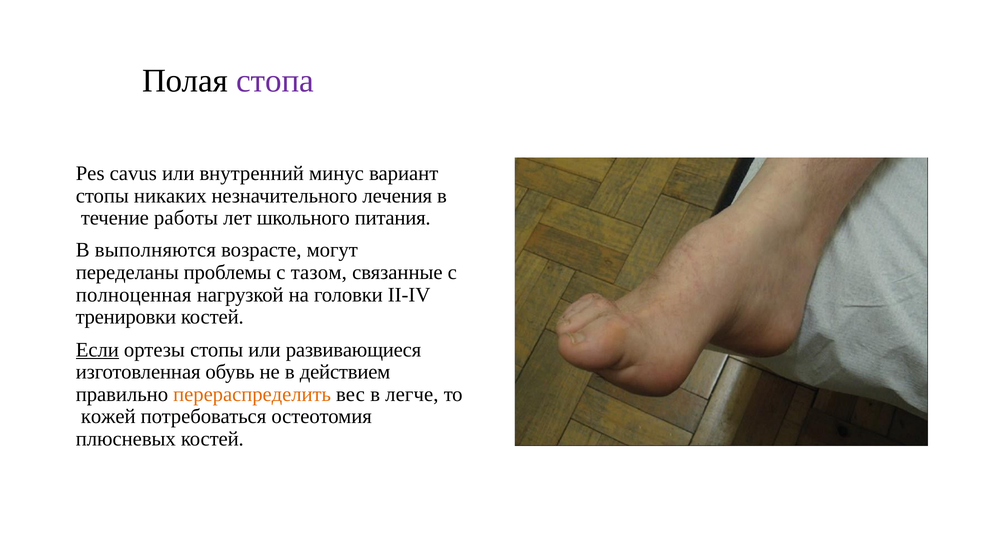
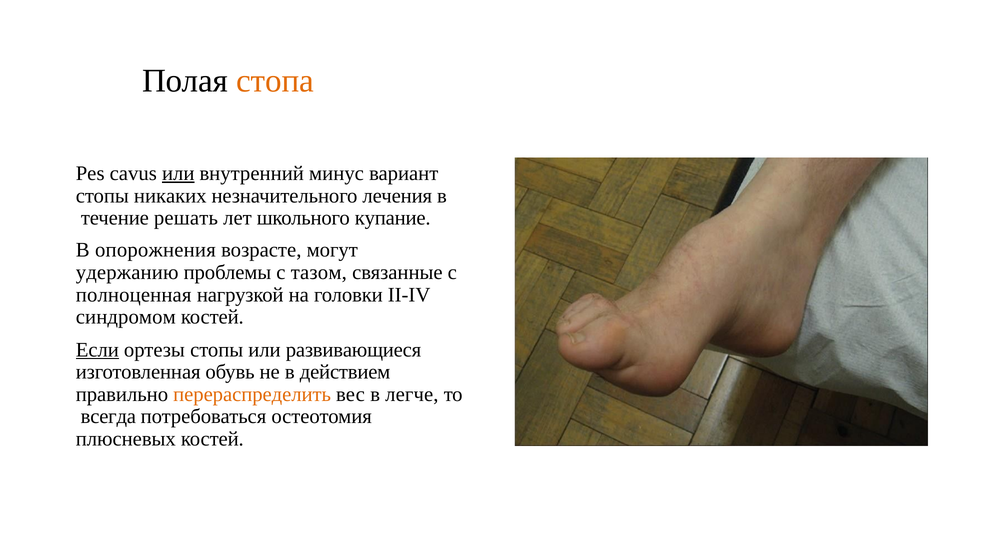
стопа colour: purple -> orange (275, 81)
или underline: none -> present (178, 174)
работы: работы -> решать (186, 218)
питания: питания -> купание (393, 218)
выполняются: выполняются -> опорожнения (155, 250)
переделаны: переделаны -> удержанию (127, 273)
тренировки: тренировки -> синдромом (126, 317)
кожей: кожей -> всегда (108, 417)
